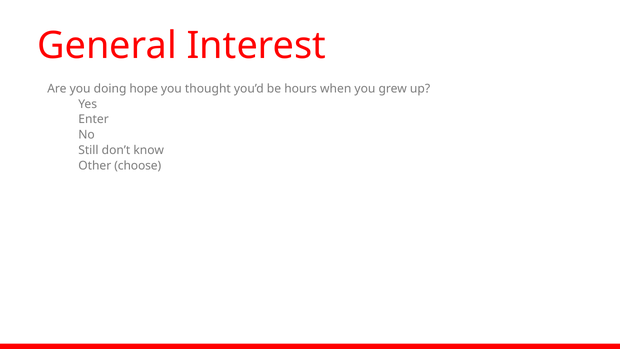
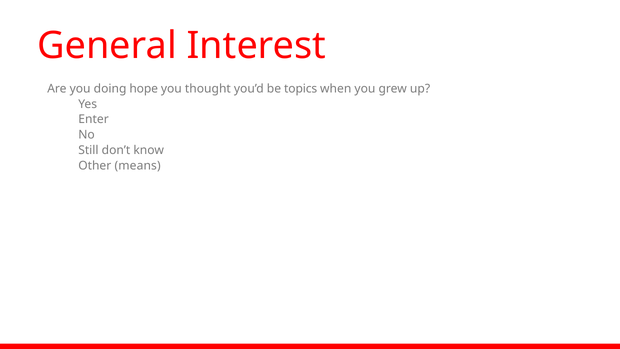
hours: hours -> topics (301, 88)
choose: choose -> means (138, 166)
